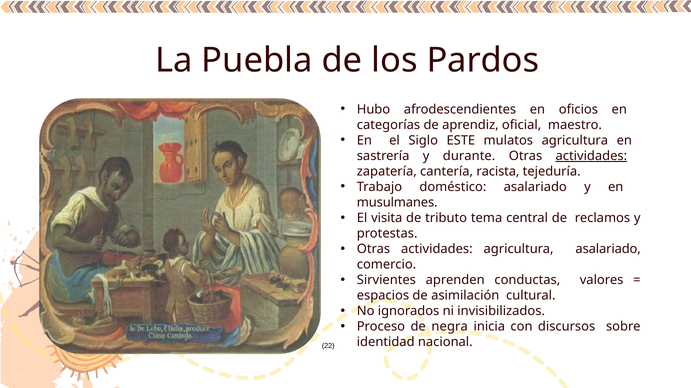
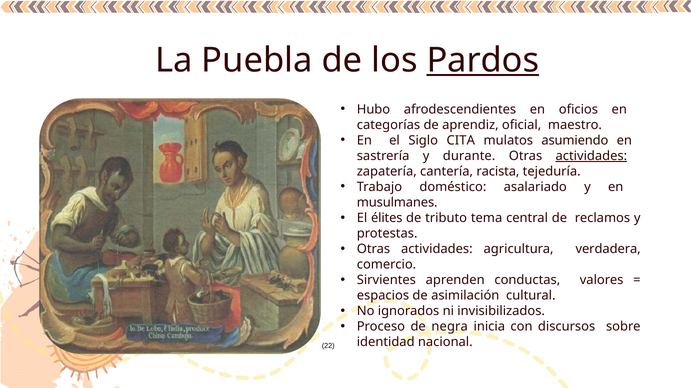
Pardos underline: none -> present (483, 60)
ESTE: ESTE -> CITA (461, 141)
mulatos agricultura: agricultura -> asumiendo (575, 141)
visita: visita -> élites (387, 218)
agricultura asalariado: asalariado -> verdadera (608, 249)
